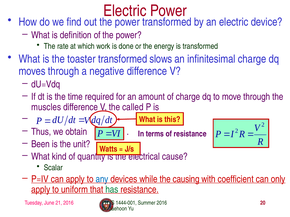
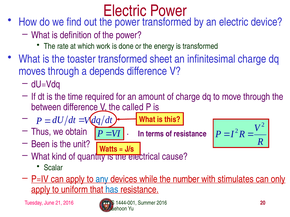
slows: slows -> sheet (161, 59)
negative: negative -> depends (107, 71)
muscles: muscles -> between (46, 107)
causing: causing -> number (186, 179)
coefficient: coefficient -> stimulates (236, 179)
has colour: green -> blue (112, 190)
